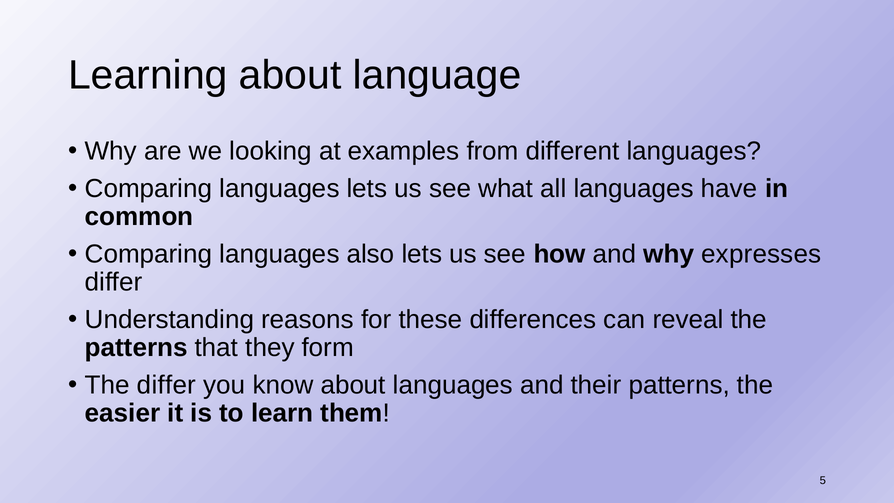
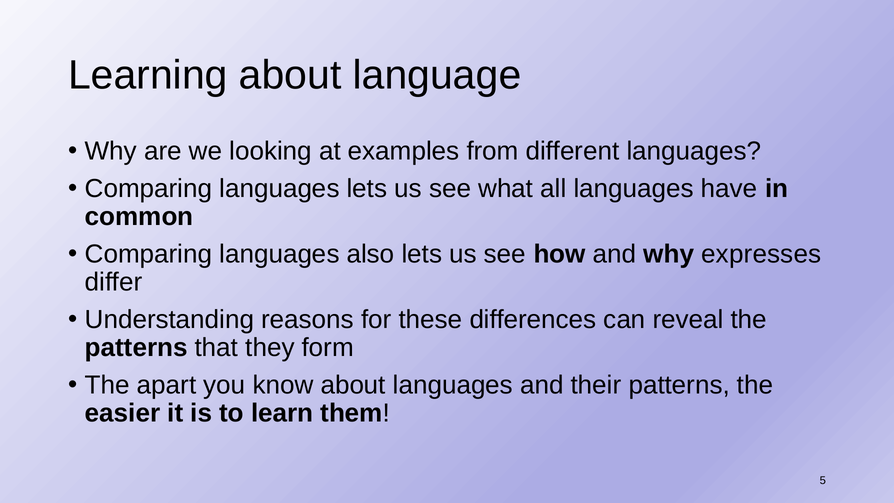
The differ: differ -> apart (167, 385)
